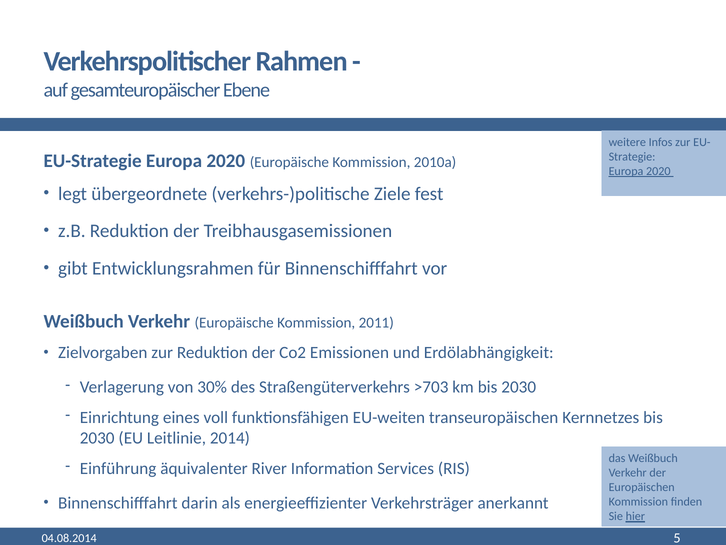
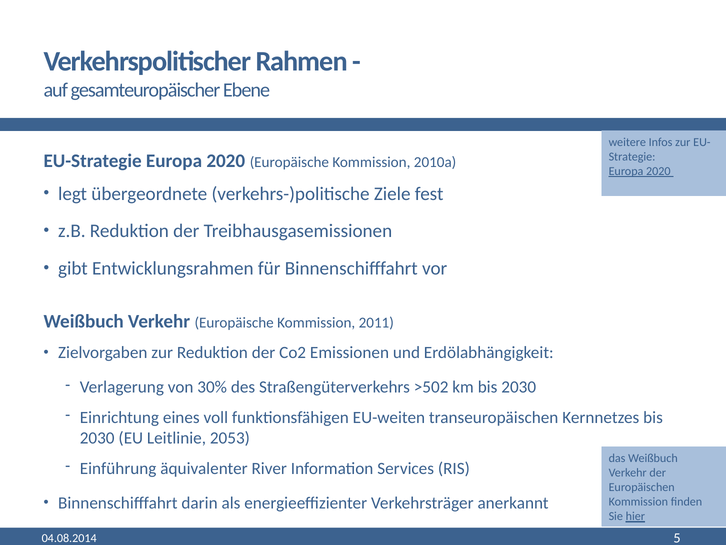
>703: >703 -> >502 (431, 387)
2014: 2014 -> 2053 (230, 438)
